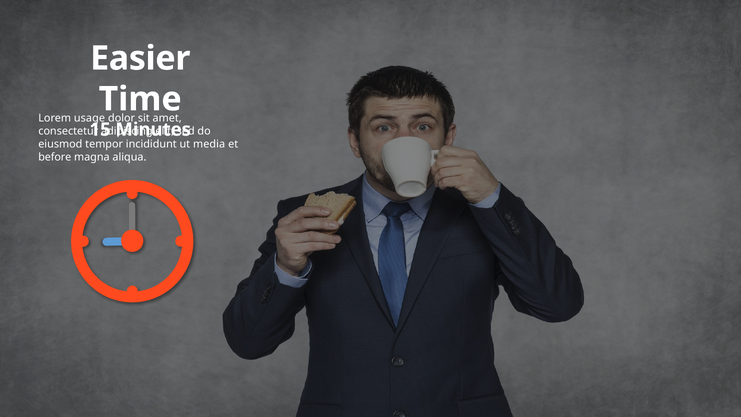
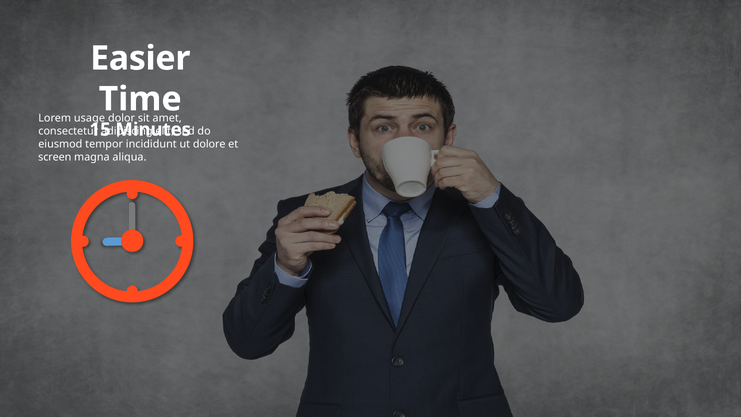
media: media -> dolore (209, 144)
before: before -> screen (55, 157)
